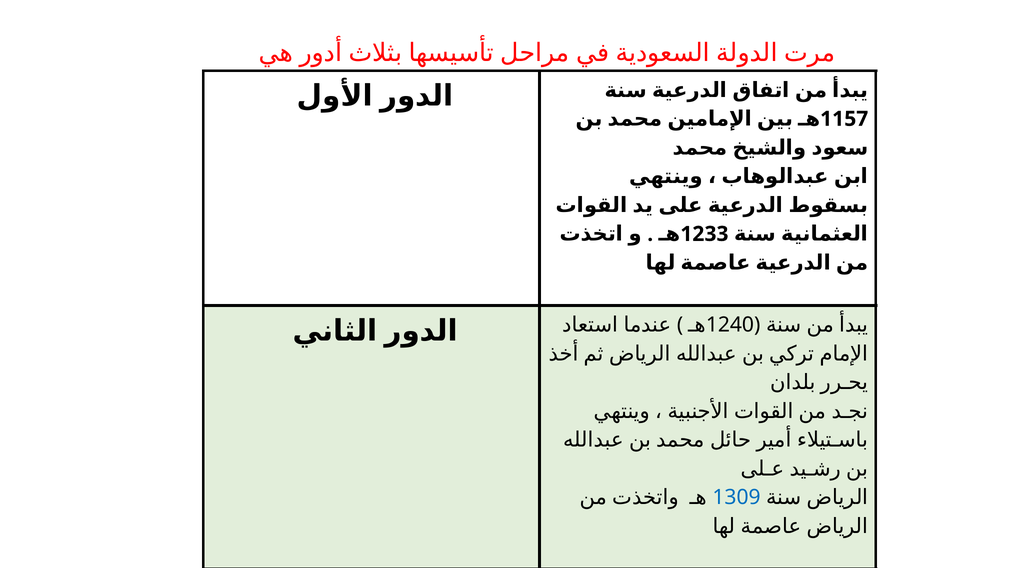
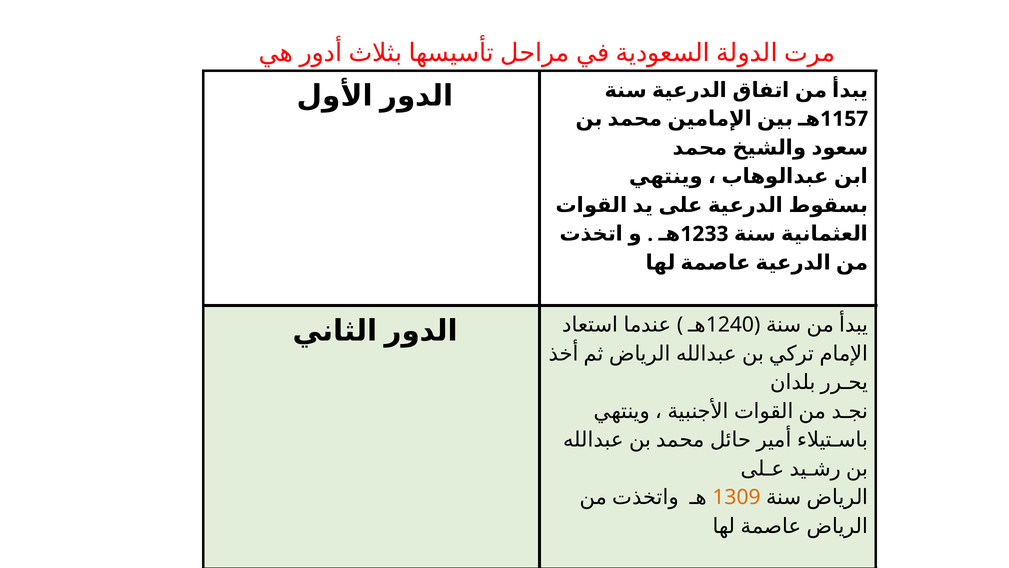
1309 colour: blue -> orange (737, 497)
